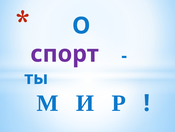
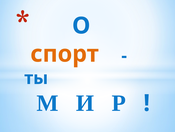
спорт colour: purple -> orange (65, 54)
